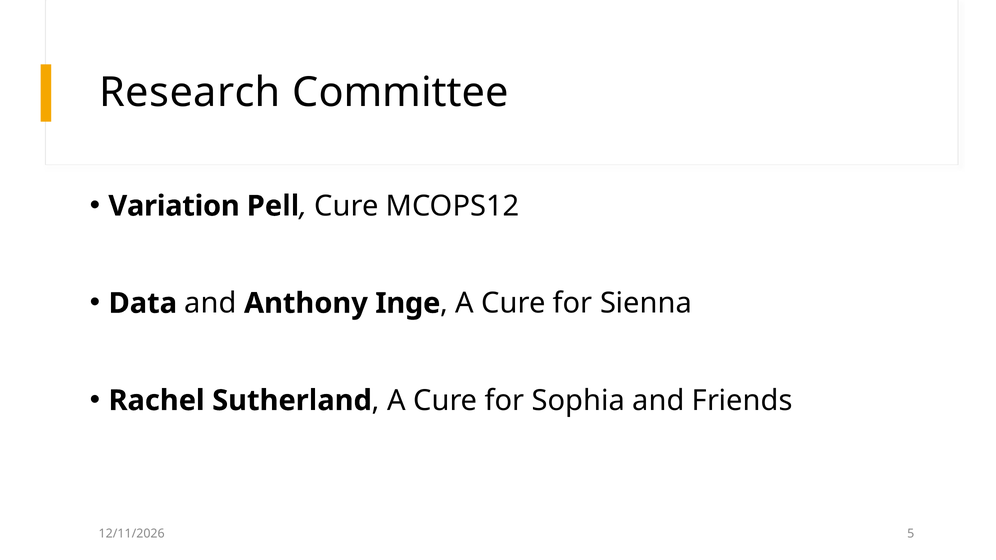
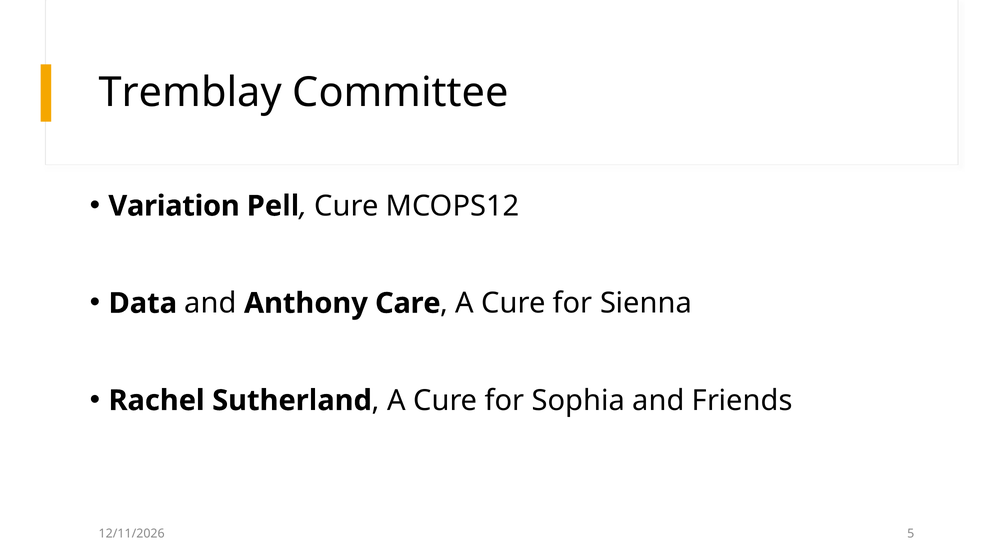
Research: Research -> Tremblay (190, 93)
Inge: Inge -> Care (408, 303)
